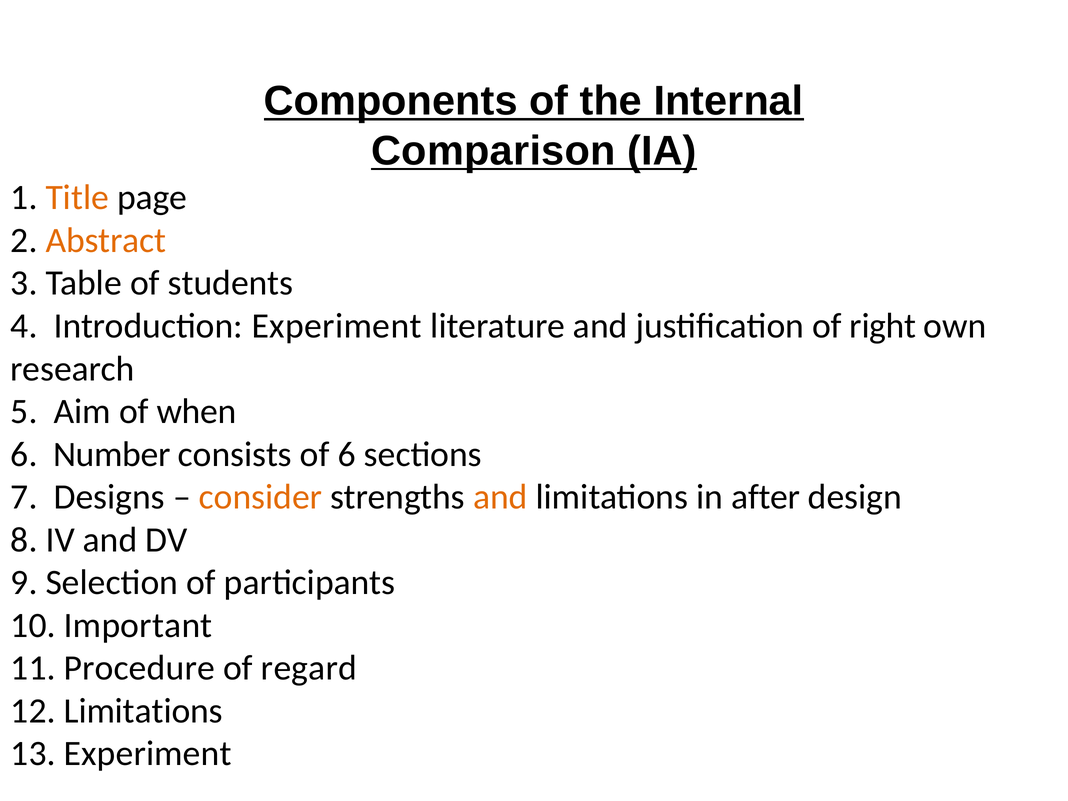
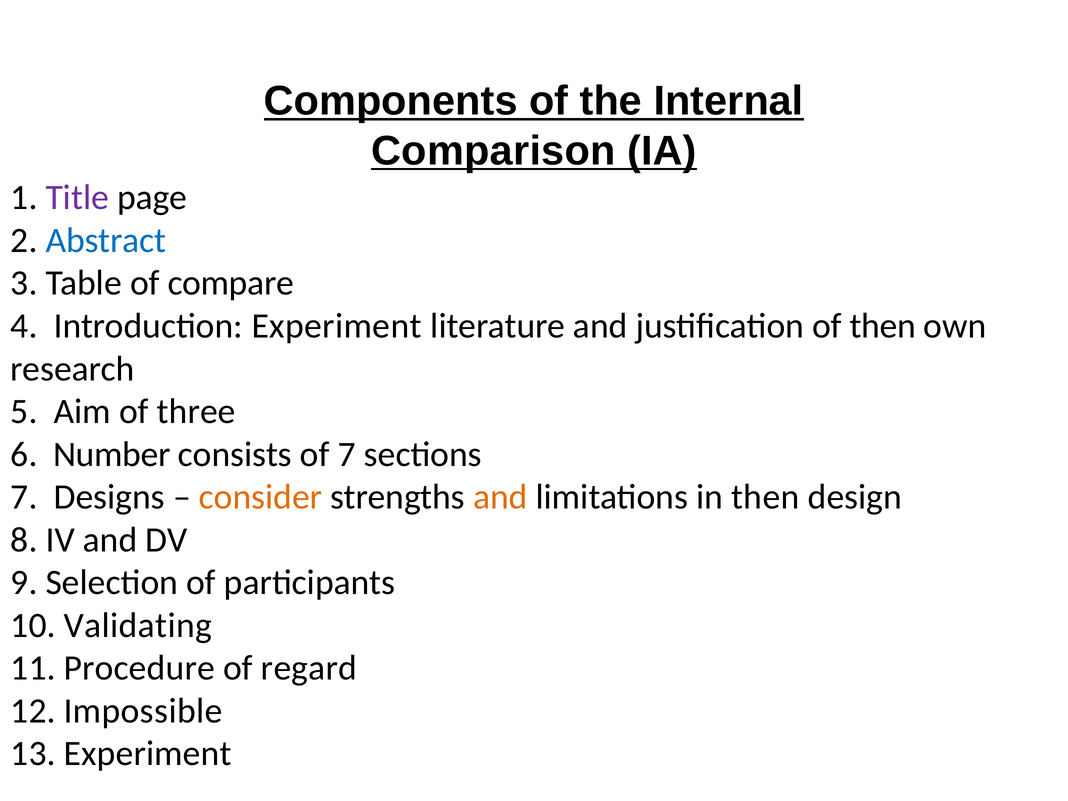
Title colour: orange -> purple (77, 198)
Abstract colour: orange -> blue (106, 240)
students: students -> compare (231, 283)
of right: right -> then (883, 326)
when: when -> three (196, 411)
of 6: 6 -> 7 (347, 454)
in after: after -> then (765, 497)
Important: Important -> Validating (138, 625)
12 Limitations: Limitations -> Impossible (143, 711)
